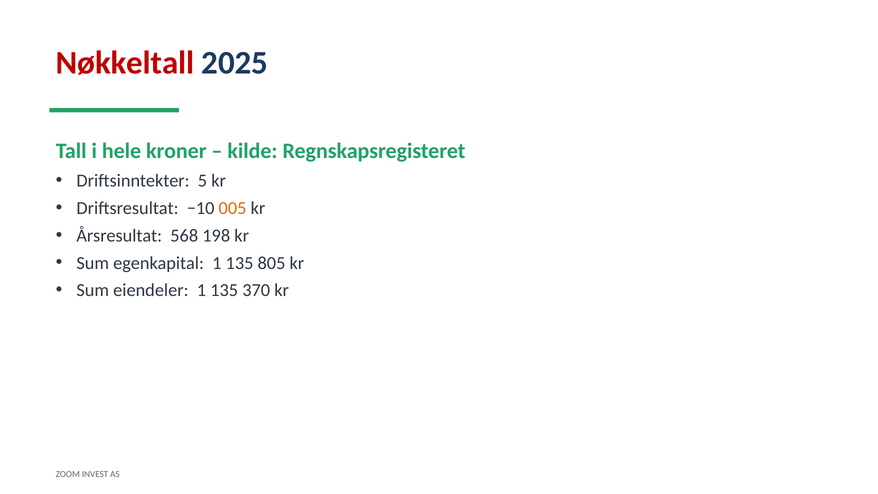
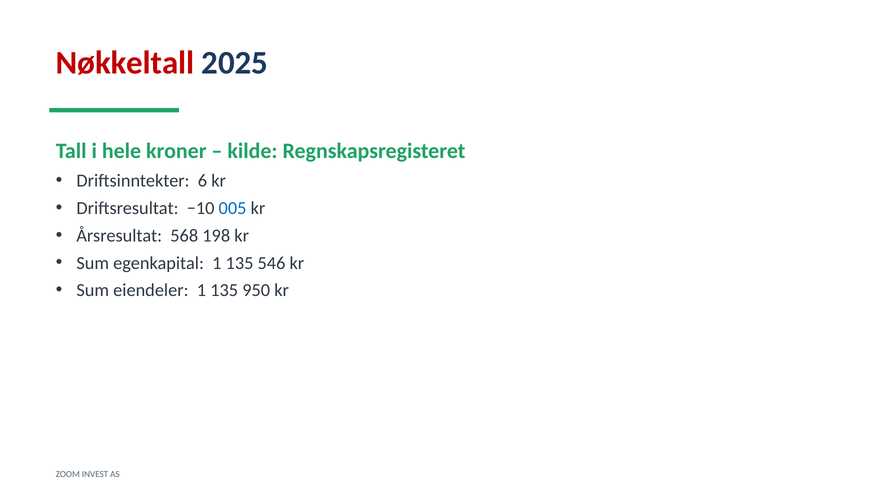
5: 5 -> 6 (202, 181)
005 colour: orange -> blue (233, 208)
805: 805 -> 546 (271, 263)
370: 370 -> 950 (256, 290)
